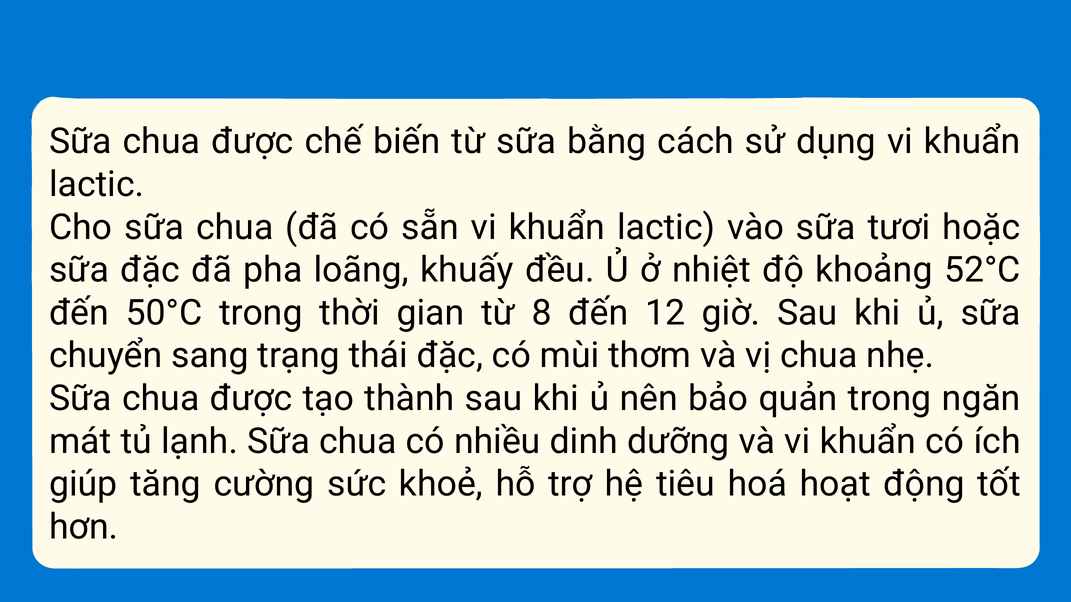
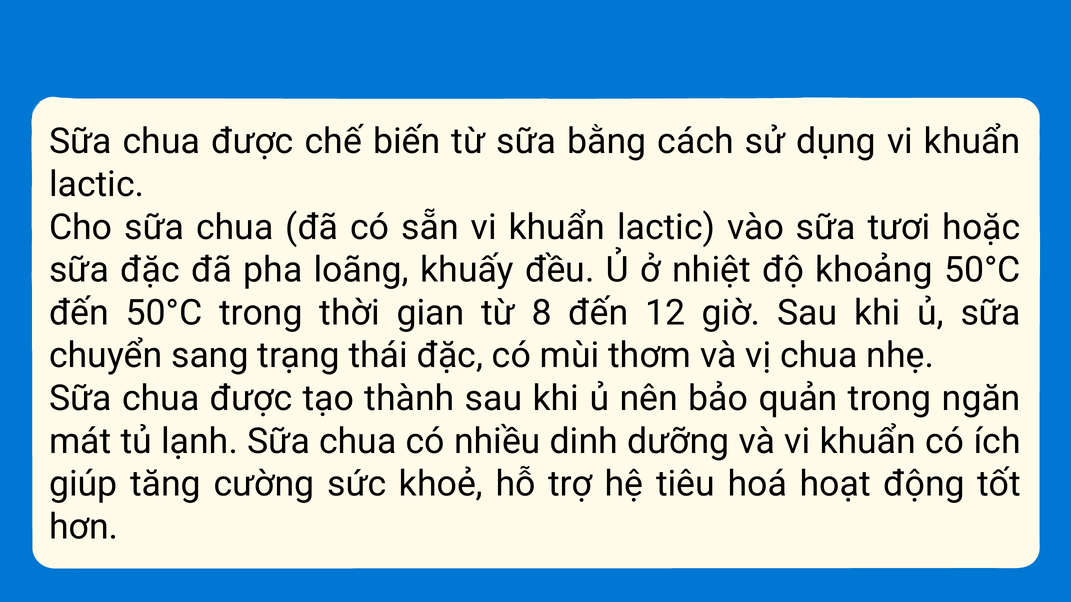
khoảng 52°C: 52°C -> 50°C (982, 270)
